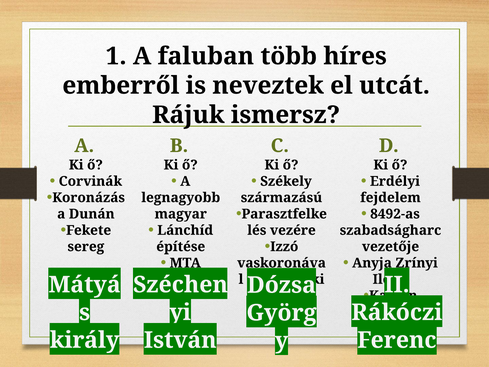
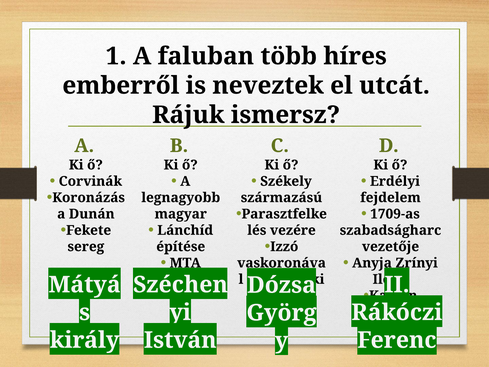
8492-as: 8492-as -> 1709-as (395, 214)
